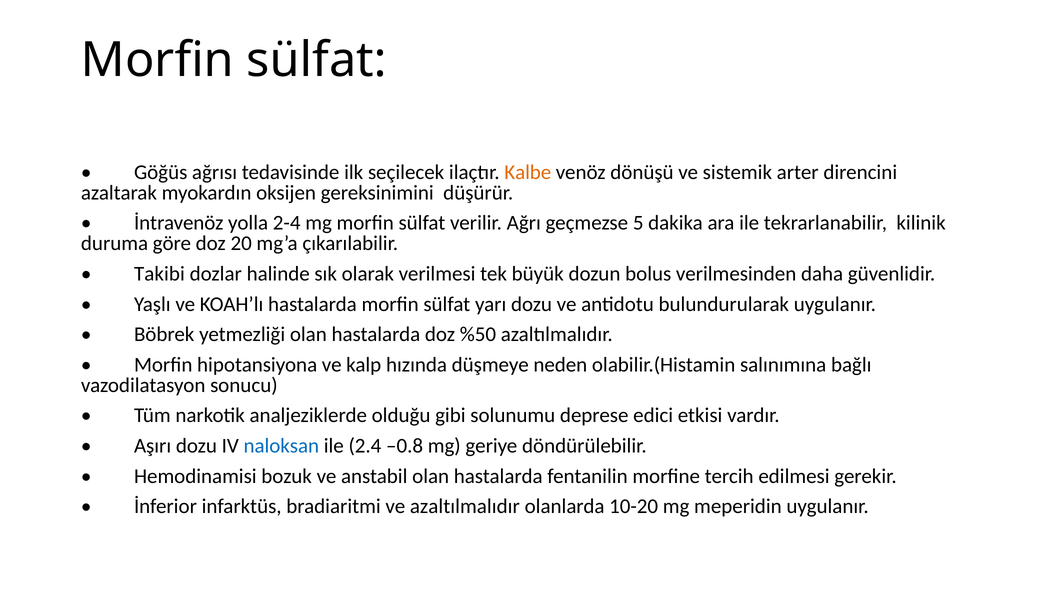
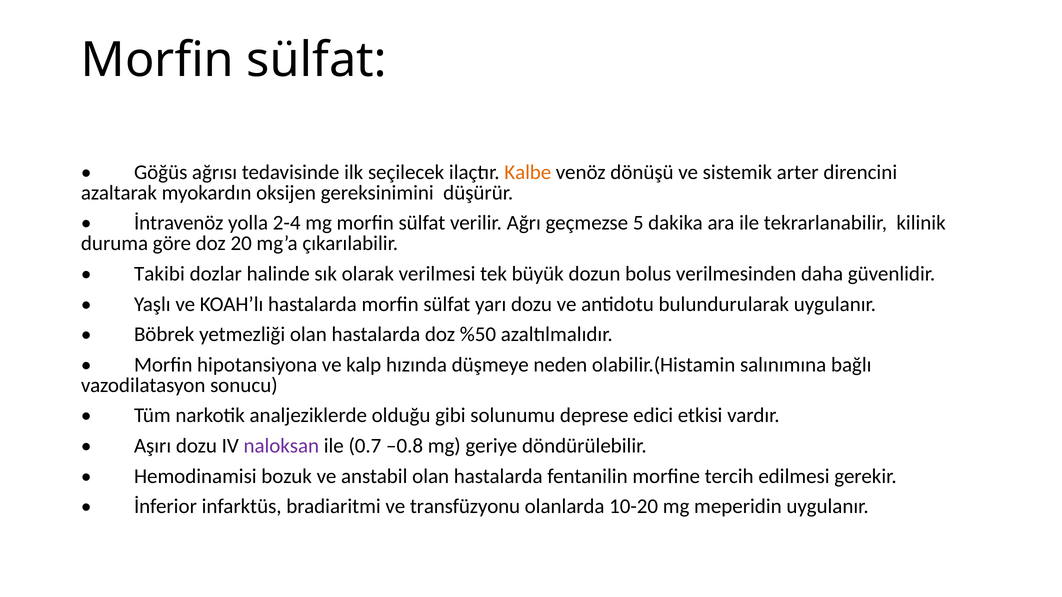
naloksan colour: blue -> purple (281, 446)
2.4: 2.4 -> 0.7 (365, 446)
ve azaltılmalıdır: azaltılmalıdır -> transfüzyonu (465, 507)
